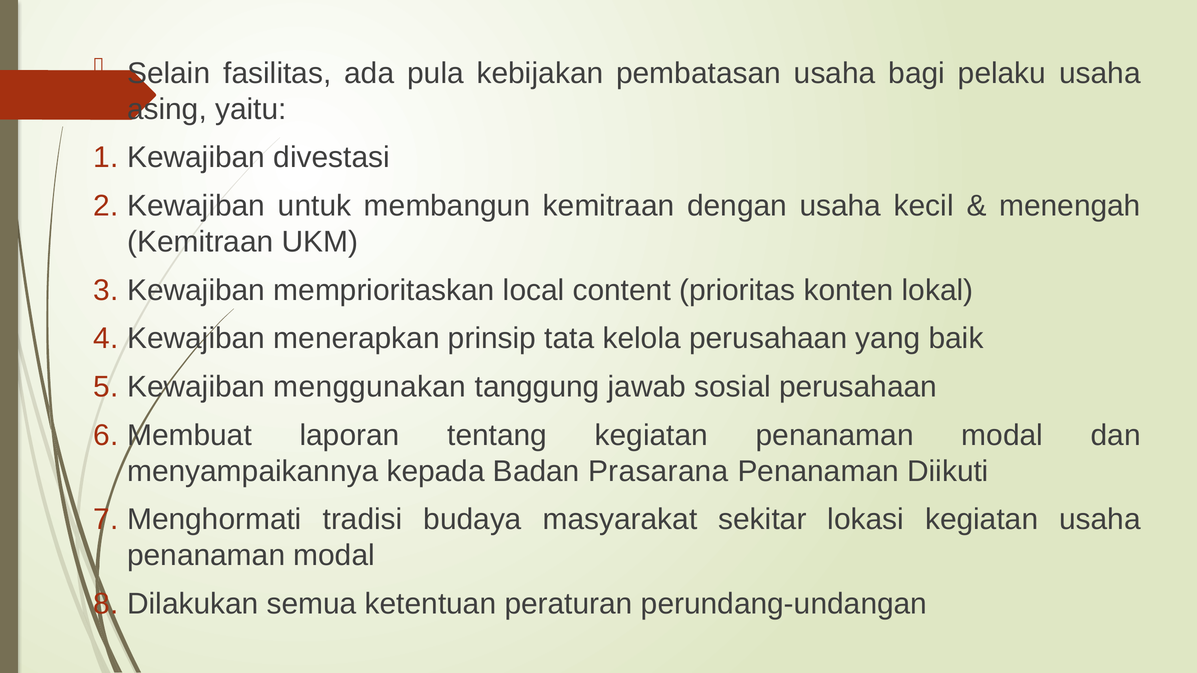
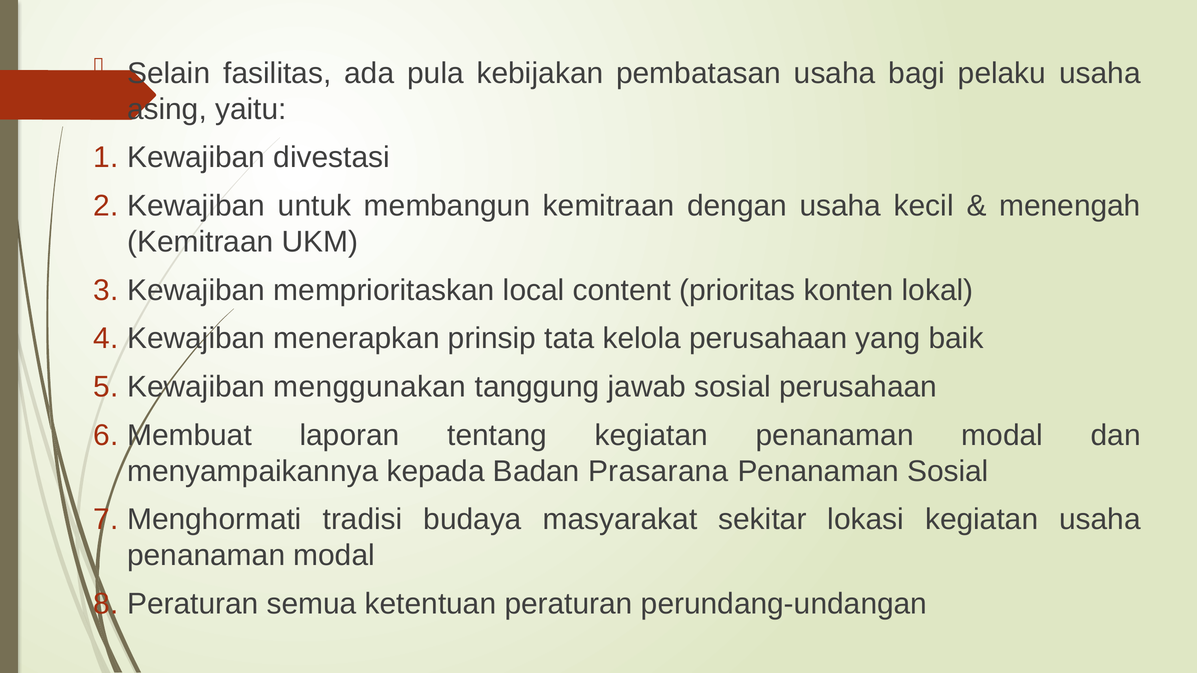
Penanaman Diikuti: Diikuti -> Sosial (948, 471)
Dilakukan: Dilakukan -> Peraturan (193, 604)
